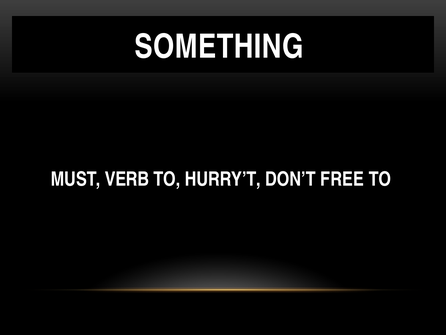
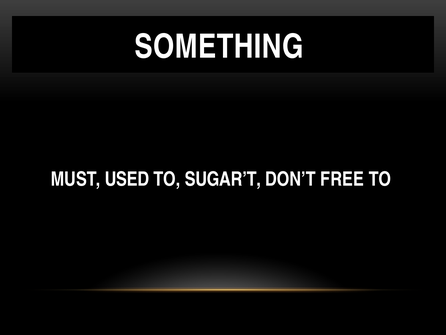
VERB: VERB -> USED (127, 179)
HURRY’T: HURRY’T -> SUGAR’T (223, 179)
